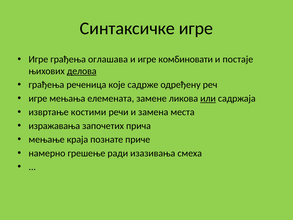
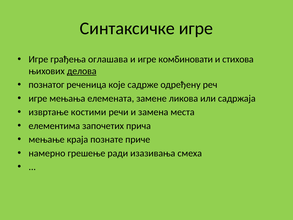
постаје: постаје -> стихова (238, 59)
грађења: грађења -> познатог (46, 85)
или underline: present -> none (208, 98)
изражавања: изражавања -> елементима (54, 126)
